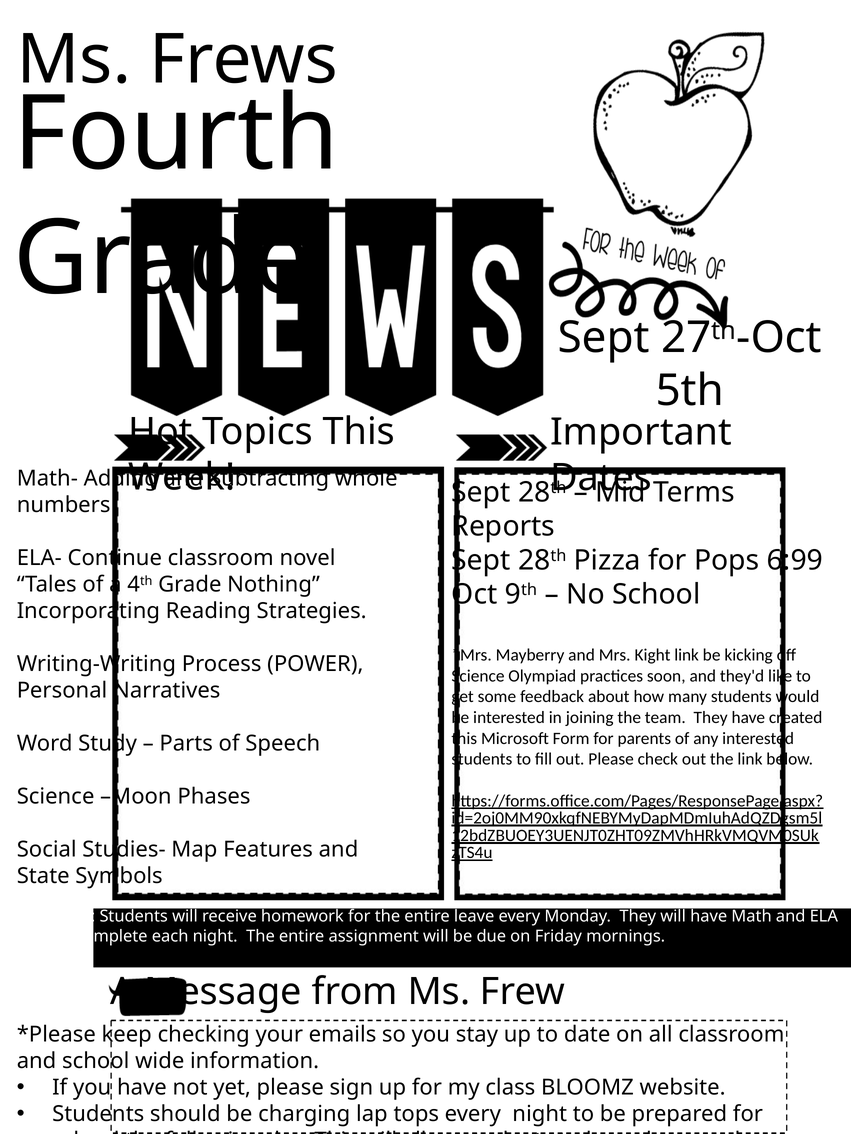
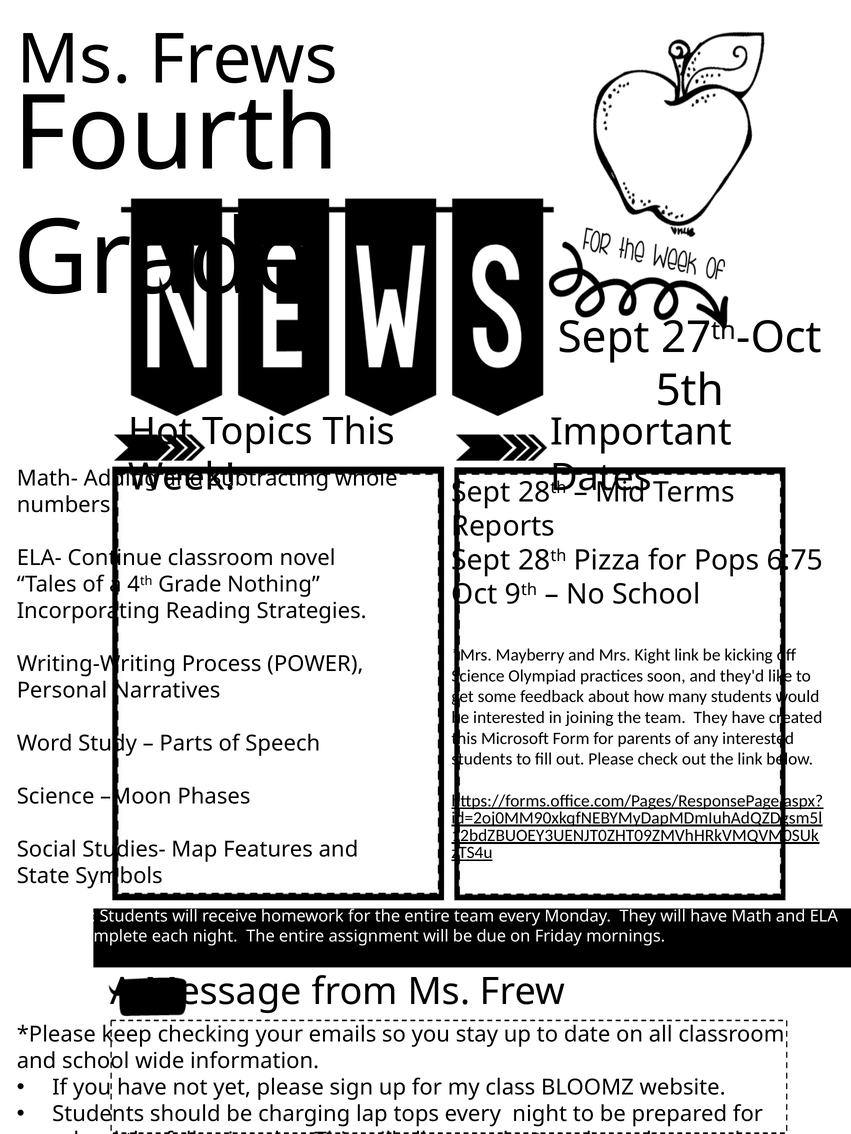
6:99: 6:99 -> 6:75 (795, 561)
entire leave: leave -> team (474, 917)
